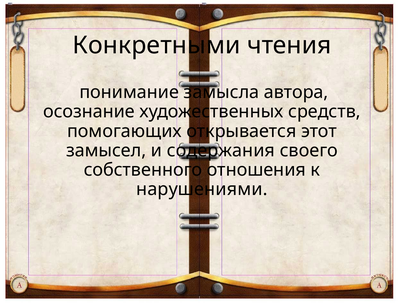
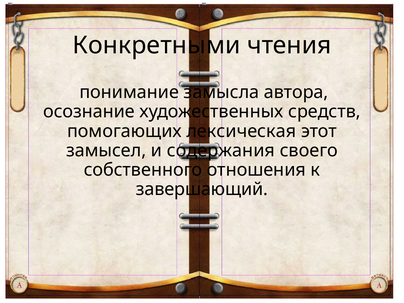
открывается: открывается -> лексическая (241, 131)
нарушениями: нарушениями -> завершающий (202, 189)
